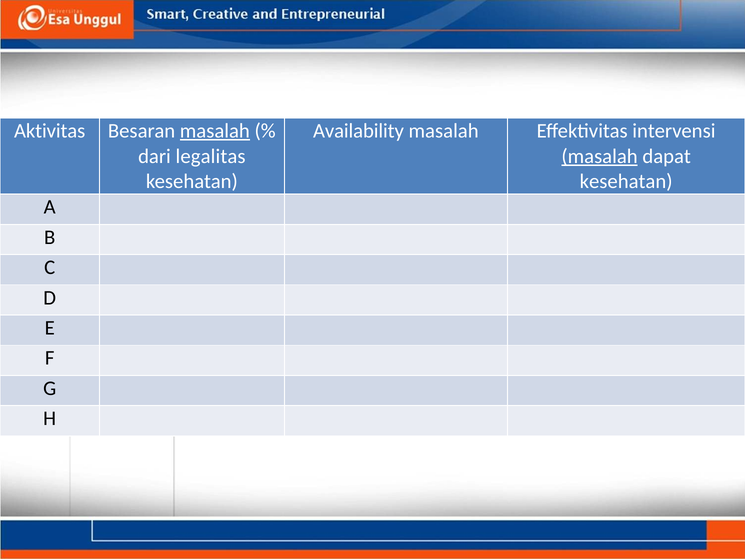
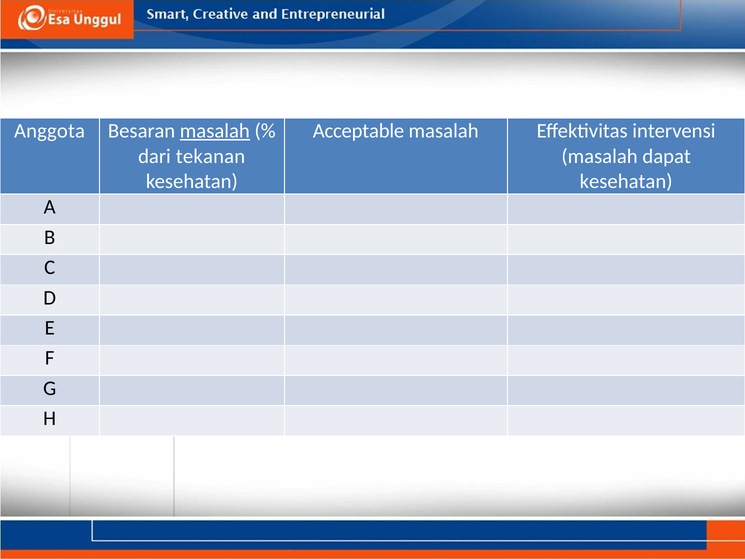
Aktivitas: Aktivitas -> Anggota (50, 131)
Availability: Availability -> Acceptable (359, 131)
legalitas: legalitas -> tekanan (211, 156)
masalah underline: present -> none (600, 156)
